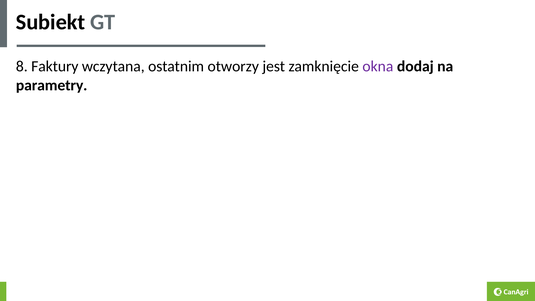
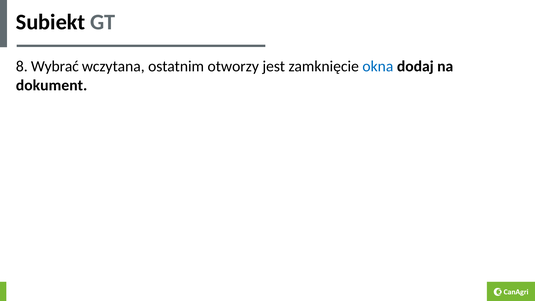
Faktury: Faktury -> Wybrać (55, 66)
okna colour: purple -> blue (378, 66)
parametry: parametry -> dokument (52, 85)
